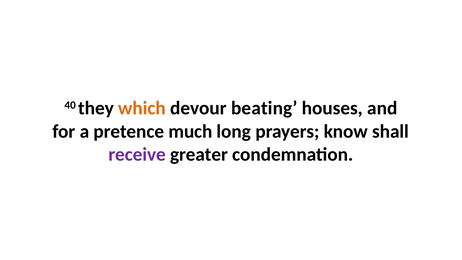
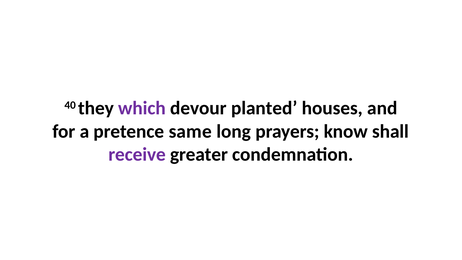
which colour: orange -> purple (142, 108)
beating: beating -> planted (264, 108)
much: much -> same (190, 131)
